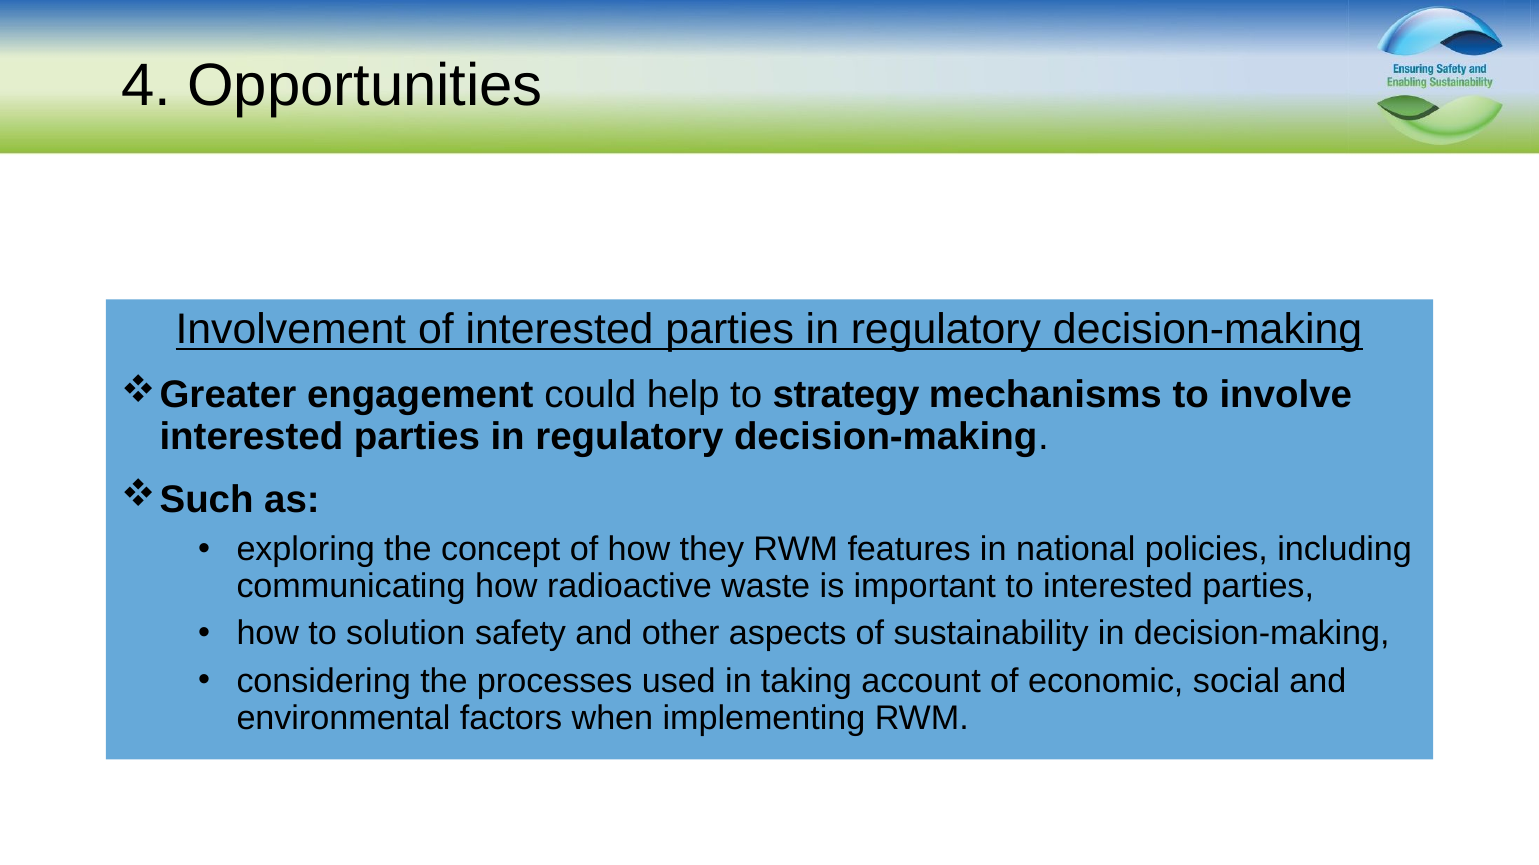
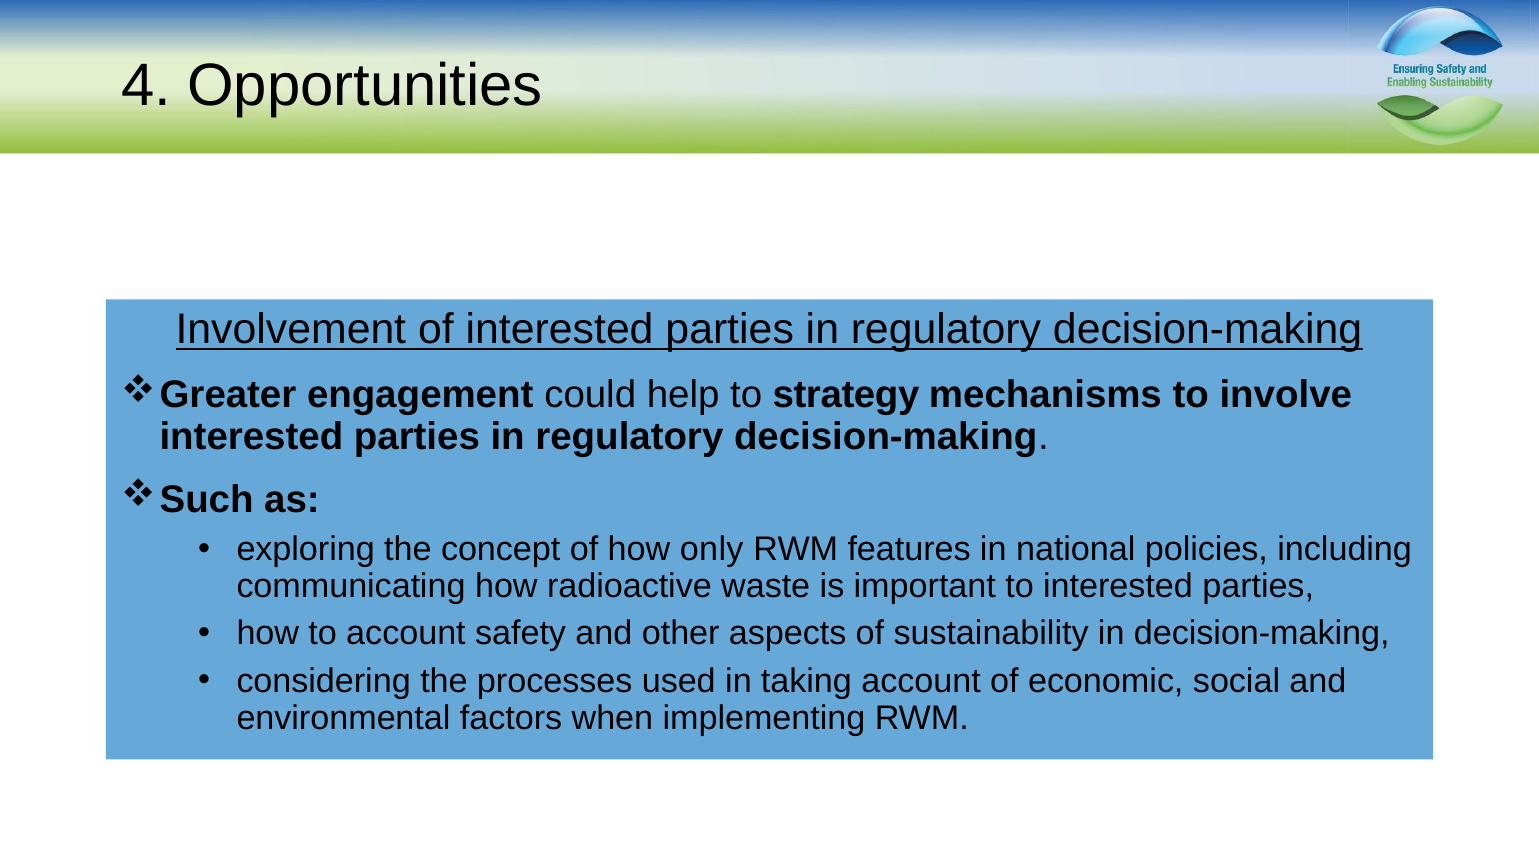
they: they -> only (712, 550)
to solution: solution -> account (406, 634)
